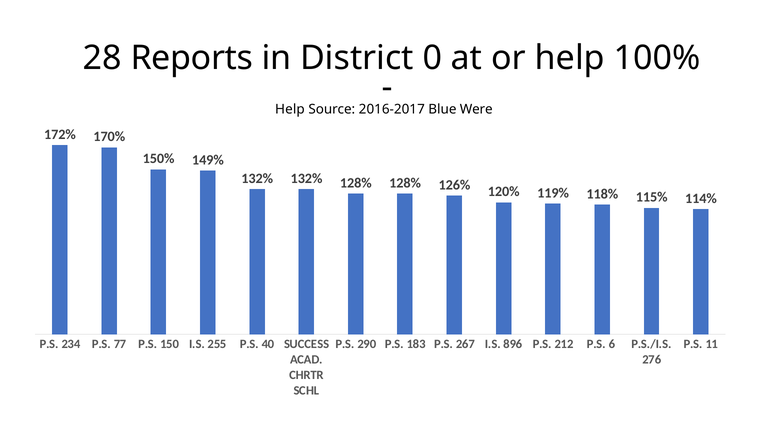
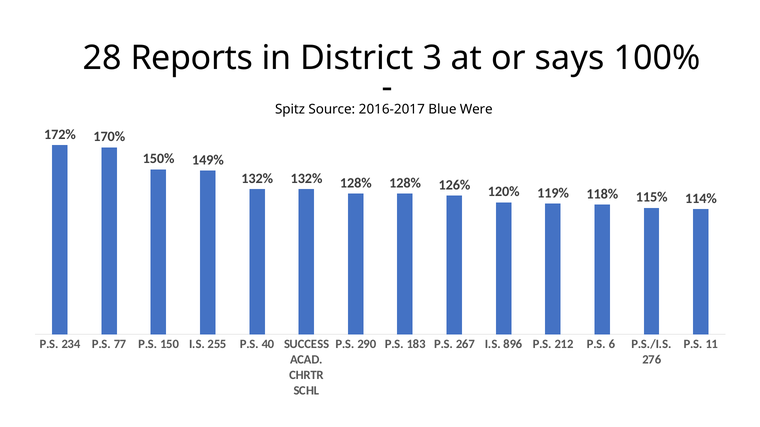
0: 0 -> 3 (432, 58)
or help: help -> says (570, 58)
Help: Help -> Spitz (290, 109)
